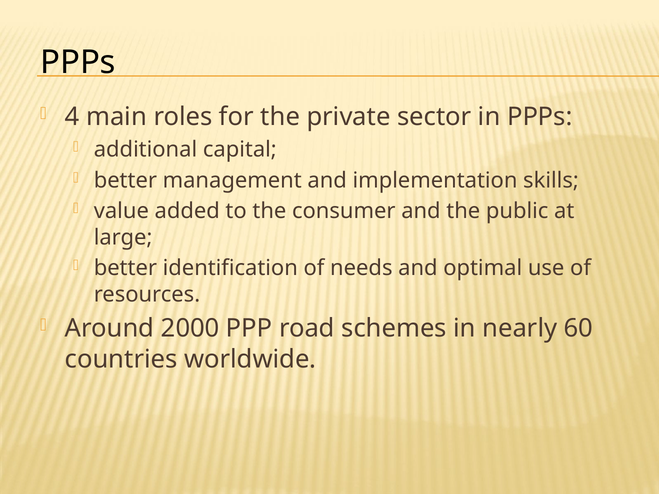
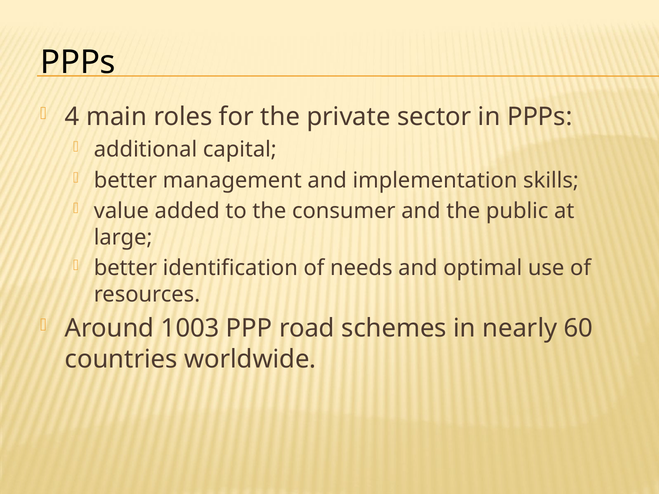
2000: 2000 -> 1003 (190, 329)
